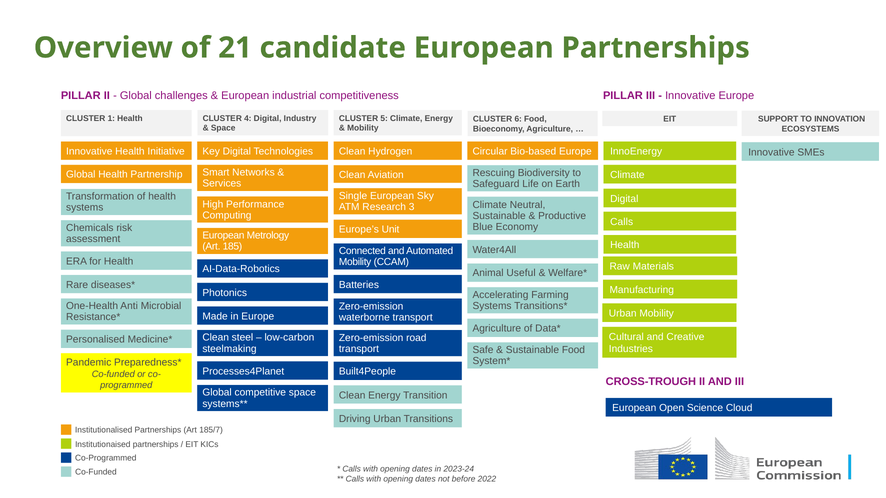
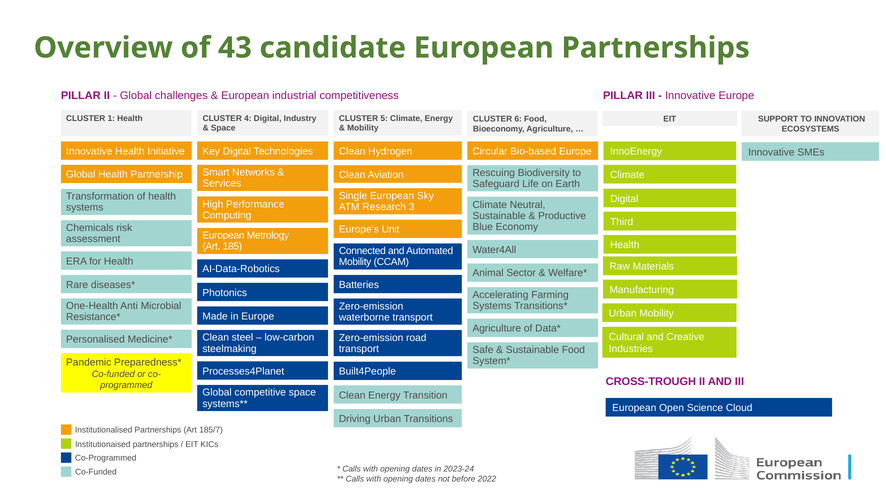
21: 21 -> 43 (235, 48)
Calls: Calls -> Third (622, 222)
Useful: Useful -> Sector (521, 273)
